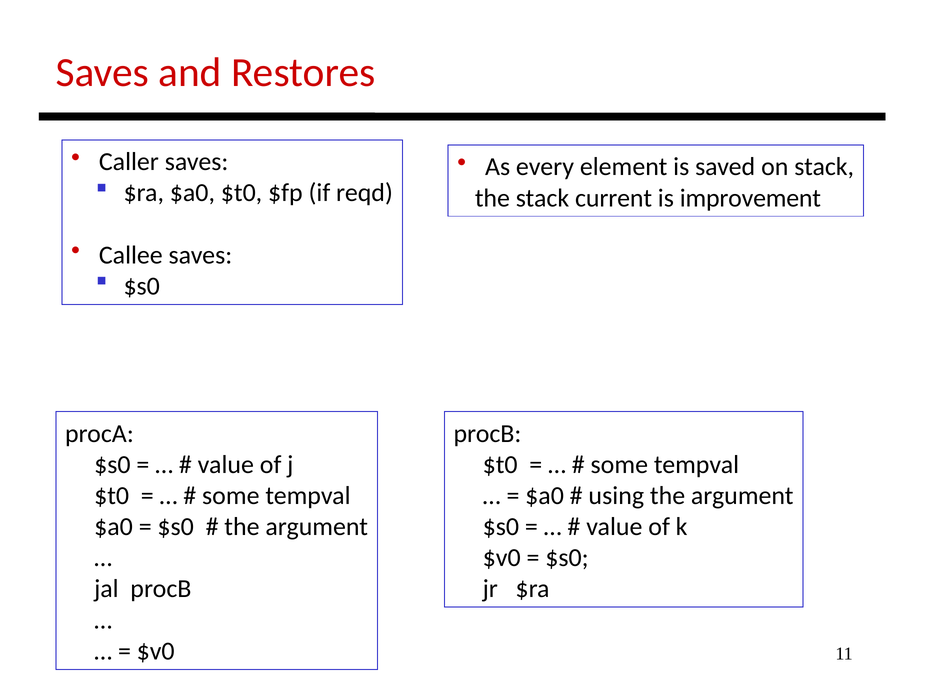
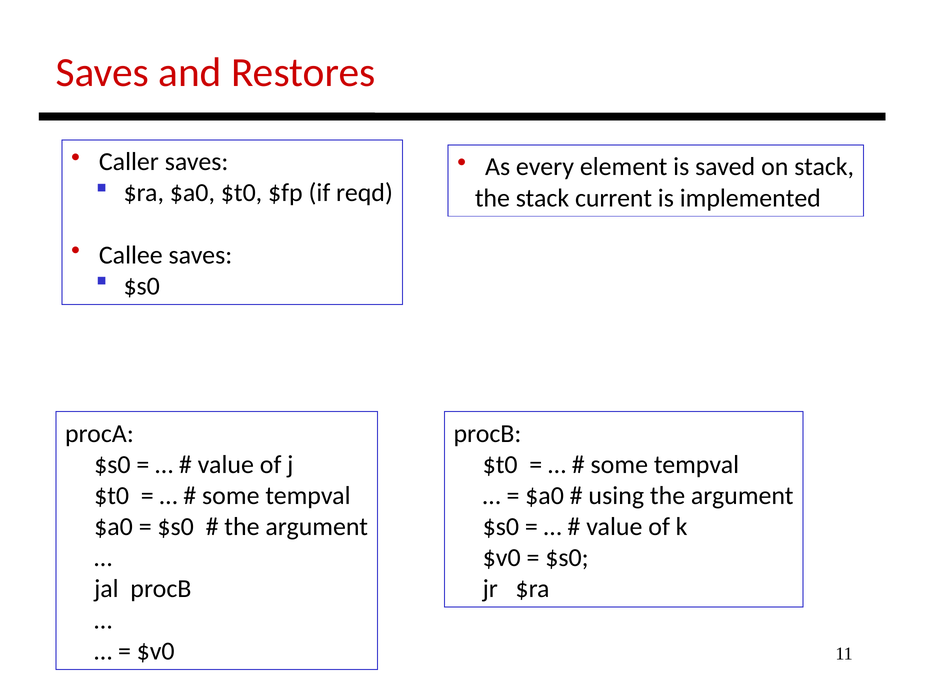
improvement: improvement -> implemented (750, 198)
